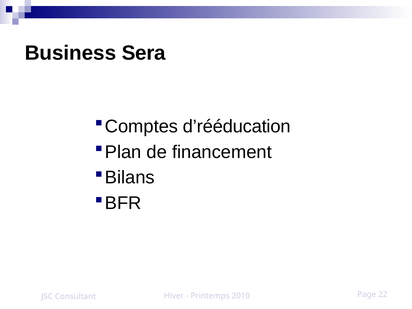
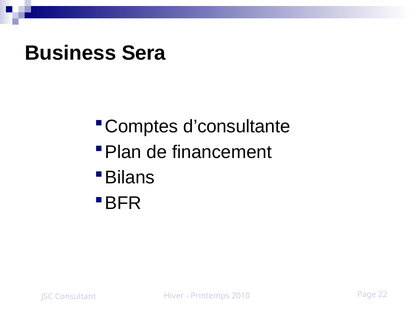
d’rééducation: d’rééducation -> d’consultante (237, 126)
